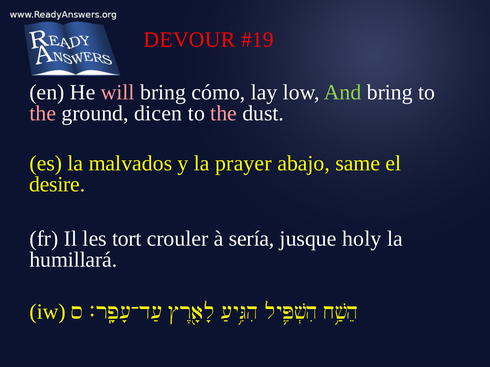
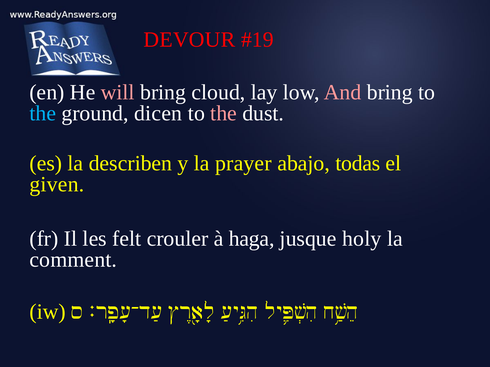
cómo: cómo -> cloud (218, 93)
And colour: light green -> pink (343, 93)
the colour: pink -> light blue (43, 113)
malvados: malvados -> describen (130, 164)
same: same -> todas (358, 164)
desire: desire -> given (57, 184)
tort: tort -> felt (127, 239)
sería: sería -> haga (252, 239)
humillará: humillará -> comment (73, 260)
